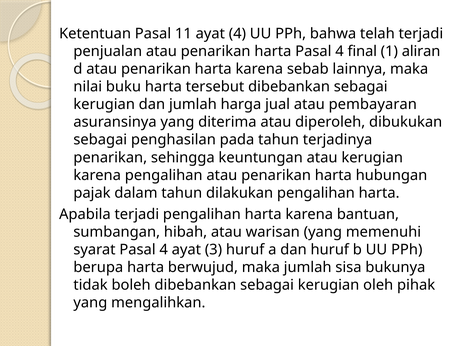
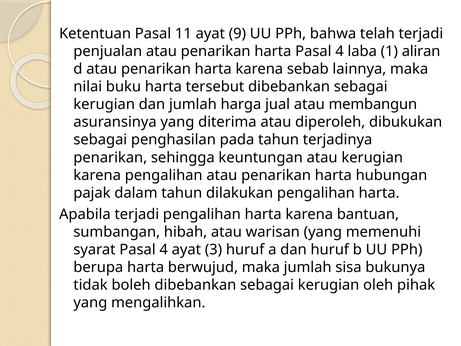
ayat 4: 4 -> 9 (237, 34)
final: final -> laba (362, 51)
pembayaran: pembayaran -> membangun (373, 104)
